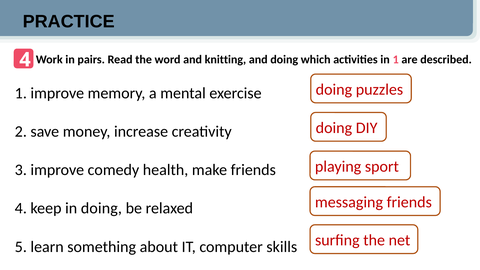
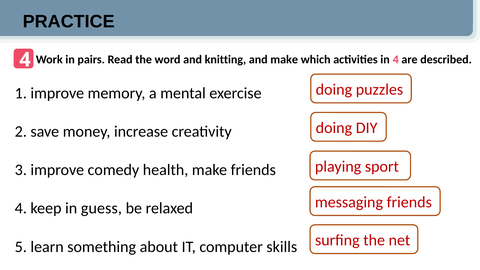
and doing: doing -> make (284, 60)
in 1: 1 -> 4 (396, 60)
in doing: doing -> guess (101, 208)
